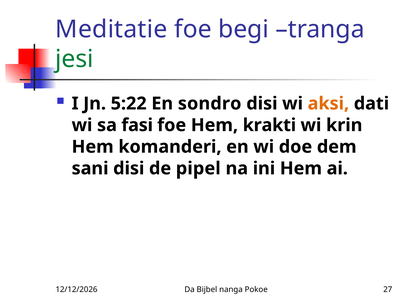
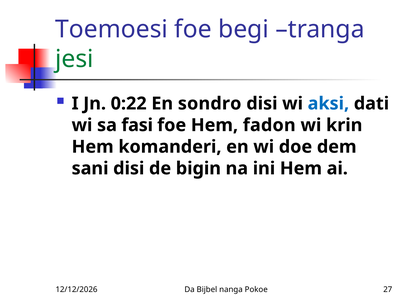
Meditatie: Meditatie -> Toemoesi (111, 29)
5:22: 5:22 -> 0:22 (129, 103)
aksi colour: orange -> blue (328, 103)
krakti: krakti -> fadon (269, 125)
pipel: pipel -> bigin (198, 168)
